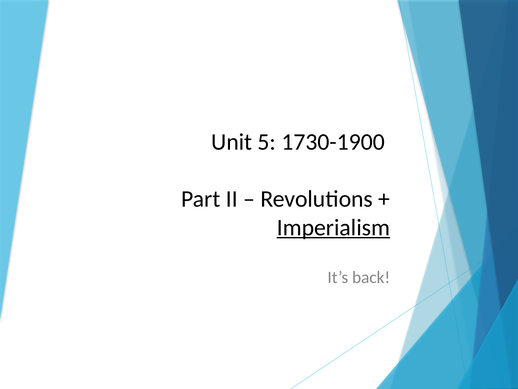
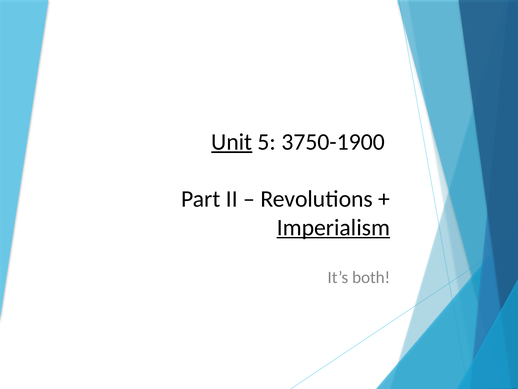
Unit underline: none -> present (232, 142)
1730-1900: 1730-1900 -> 3750-1900 (333, 142)
back: back -> both (371, 277)
